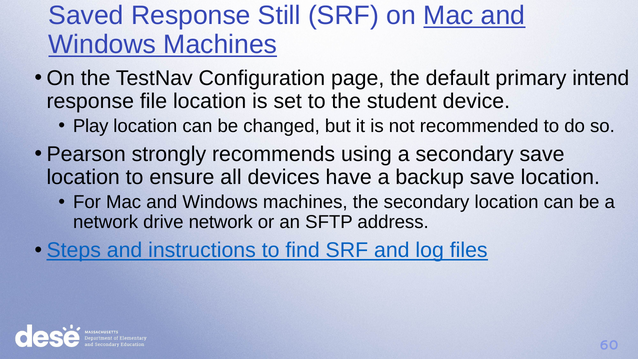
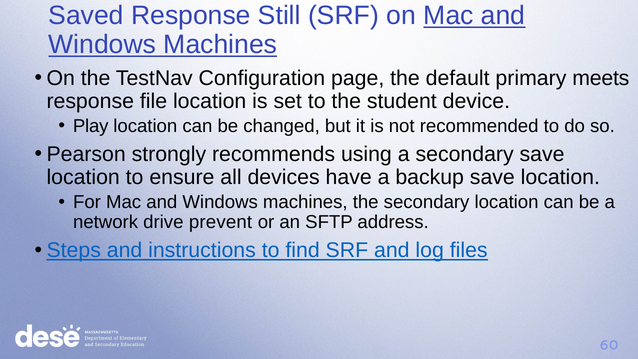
intend: intend -> meets (601, 78)
drive network: network -> prevent (221, 222)
